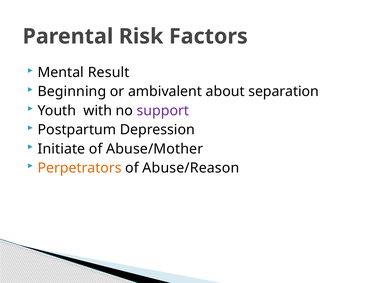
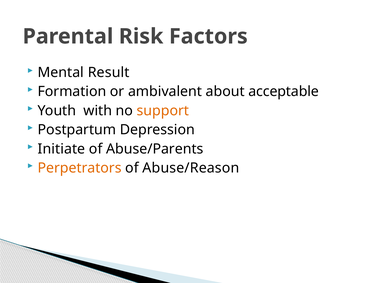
Beginning: Beginning -> Formation (72, 91)
separation: separation -> acceptable (284, 91)
support colour: purple -> orange (163, 111)
Abuse/Mother: Abuse/Mother -> Abuse/Parents (155, 149)
